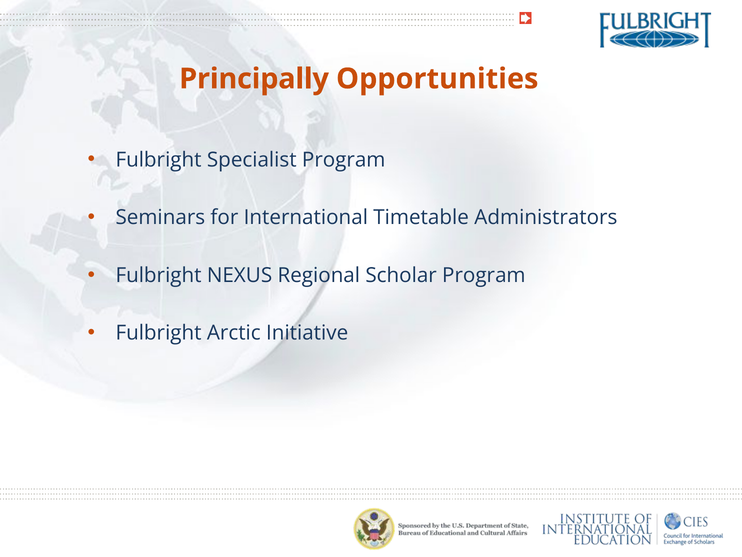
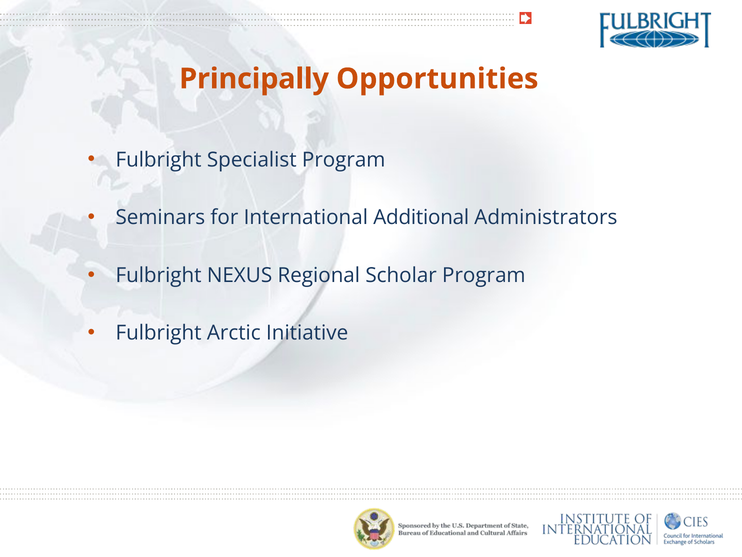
Timetable: Timetable -> Additional (421, 217)
